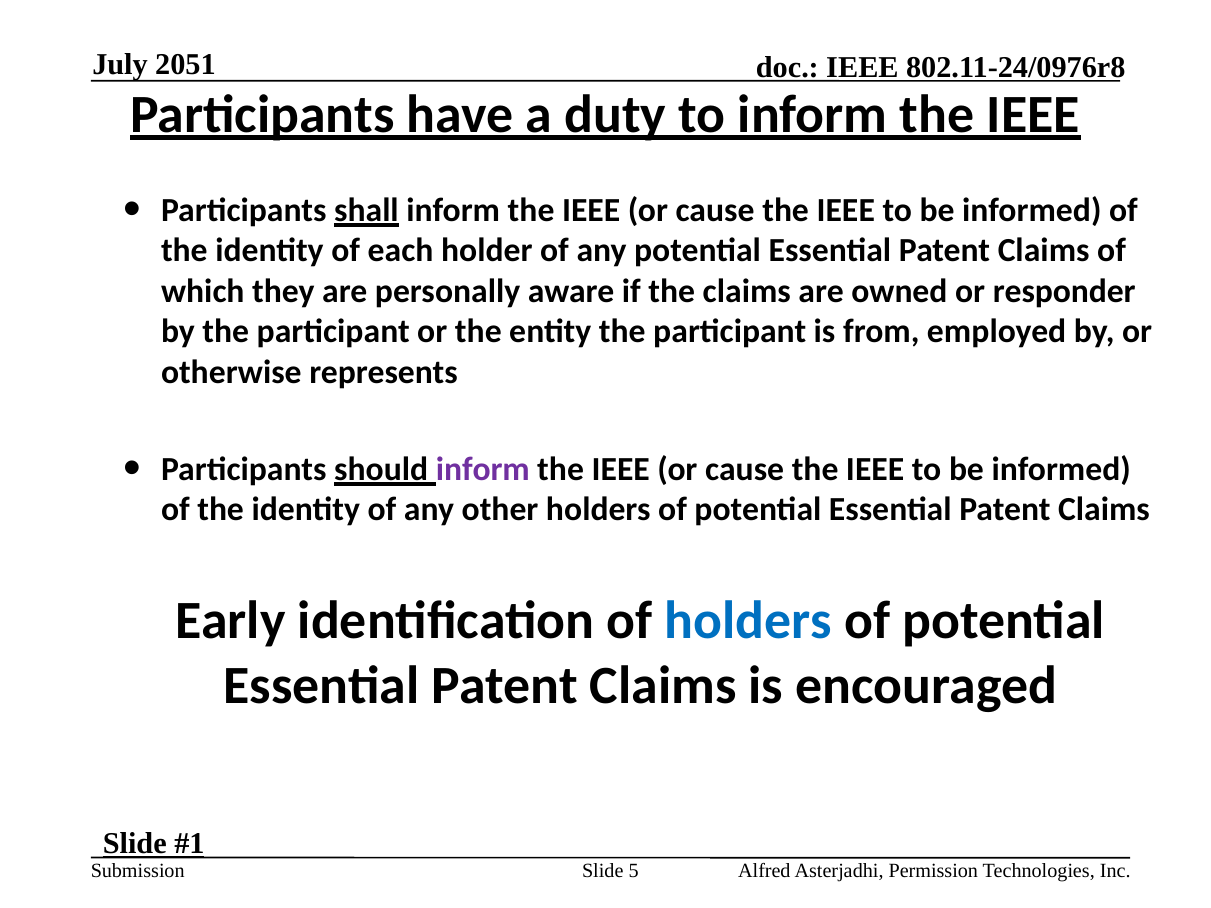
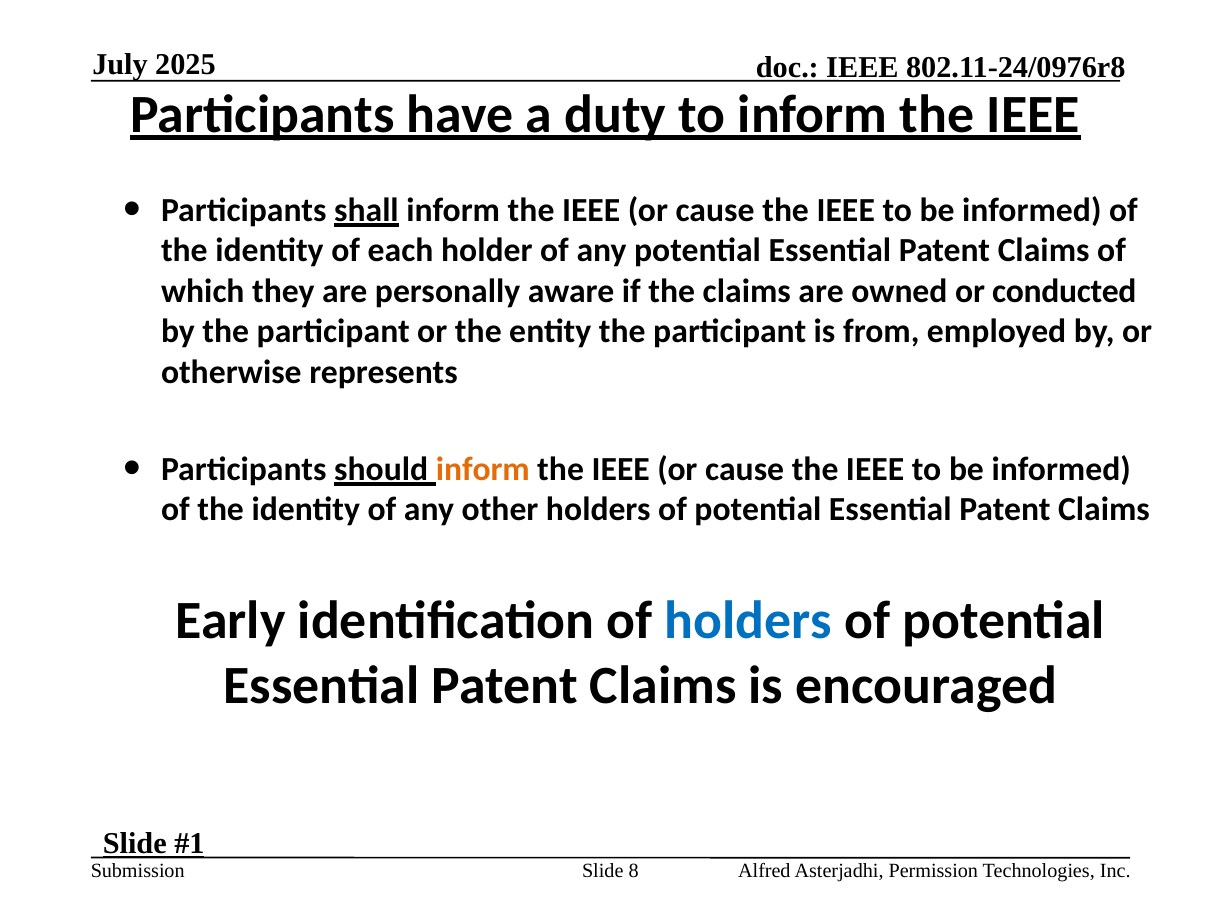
2051: 2051 -> 2025 (185, 64)
responder: responder -> conducted (1064, 291)
inform colour: purple -> orange (483, 470)
5: 5 -> 8 (634, 871)
